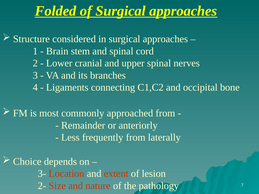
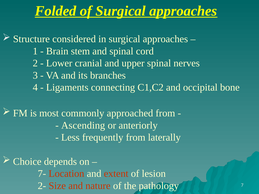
Remainder: Remainder -> Ascending (83, 125)
3-: 3- -> 7- (42, 174)
